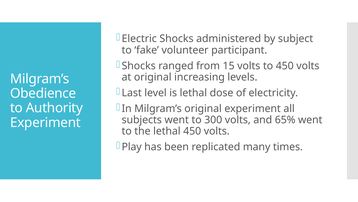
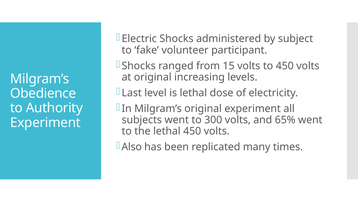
Play: Play -> Also (132, 147)
